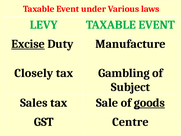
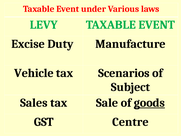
Excise underline: present -> none (28, 44)
Closely: Closely -> Vehicle (34, 73)
Gambling: Gambling -> Scenarios (124, 73)
